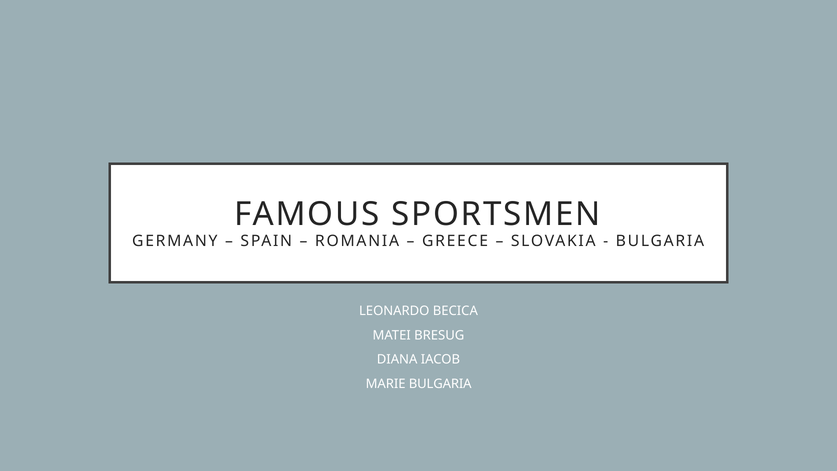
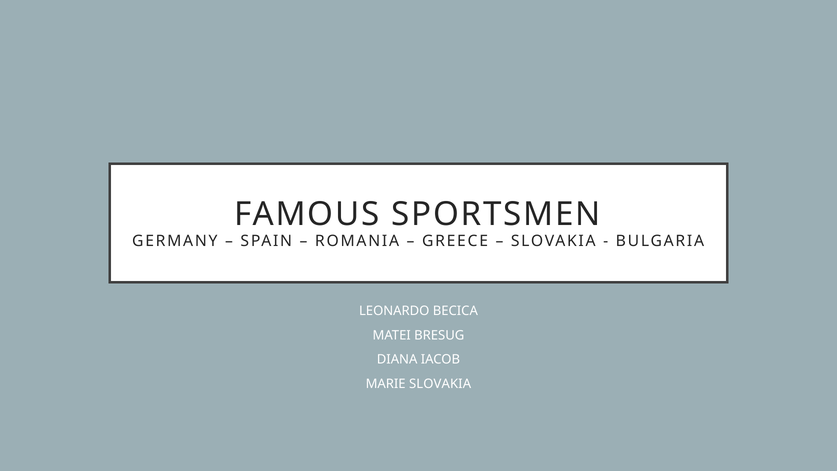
MARIE BULGARIA: BULGARIA -> SLOVAKIA (440, 384)
